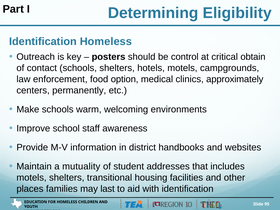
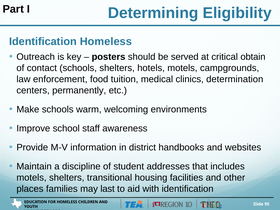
control: control -> served (185, 57)
option: option -> tuition (125, 79)
approximately: approximately -> determination (235, 79)
mutuality: mutuality -> discipline (81, 166)
